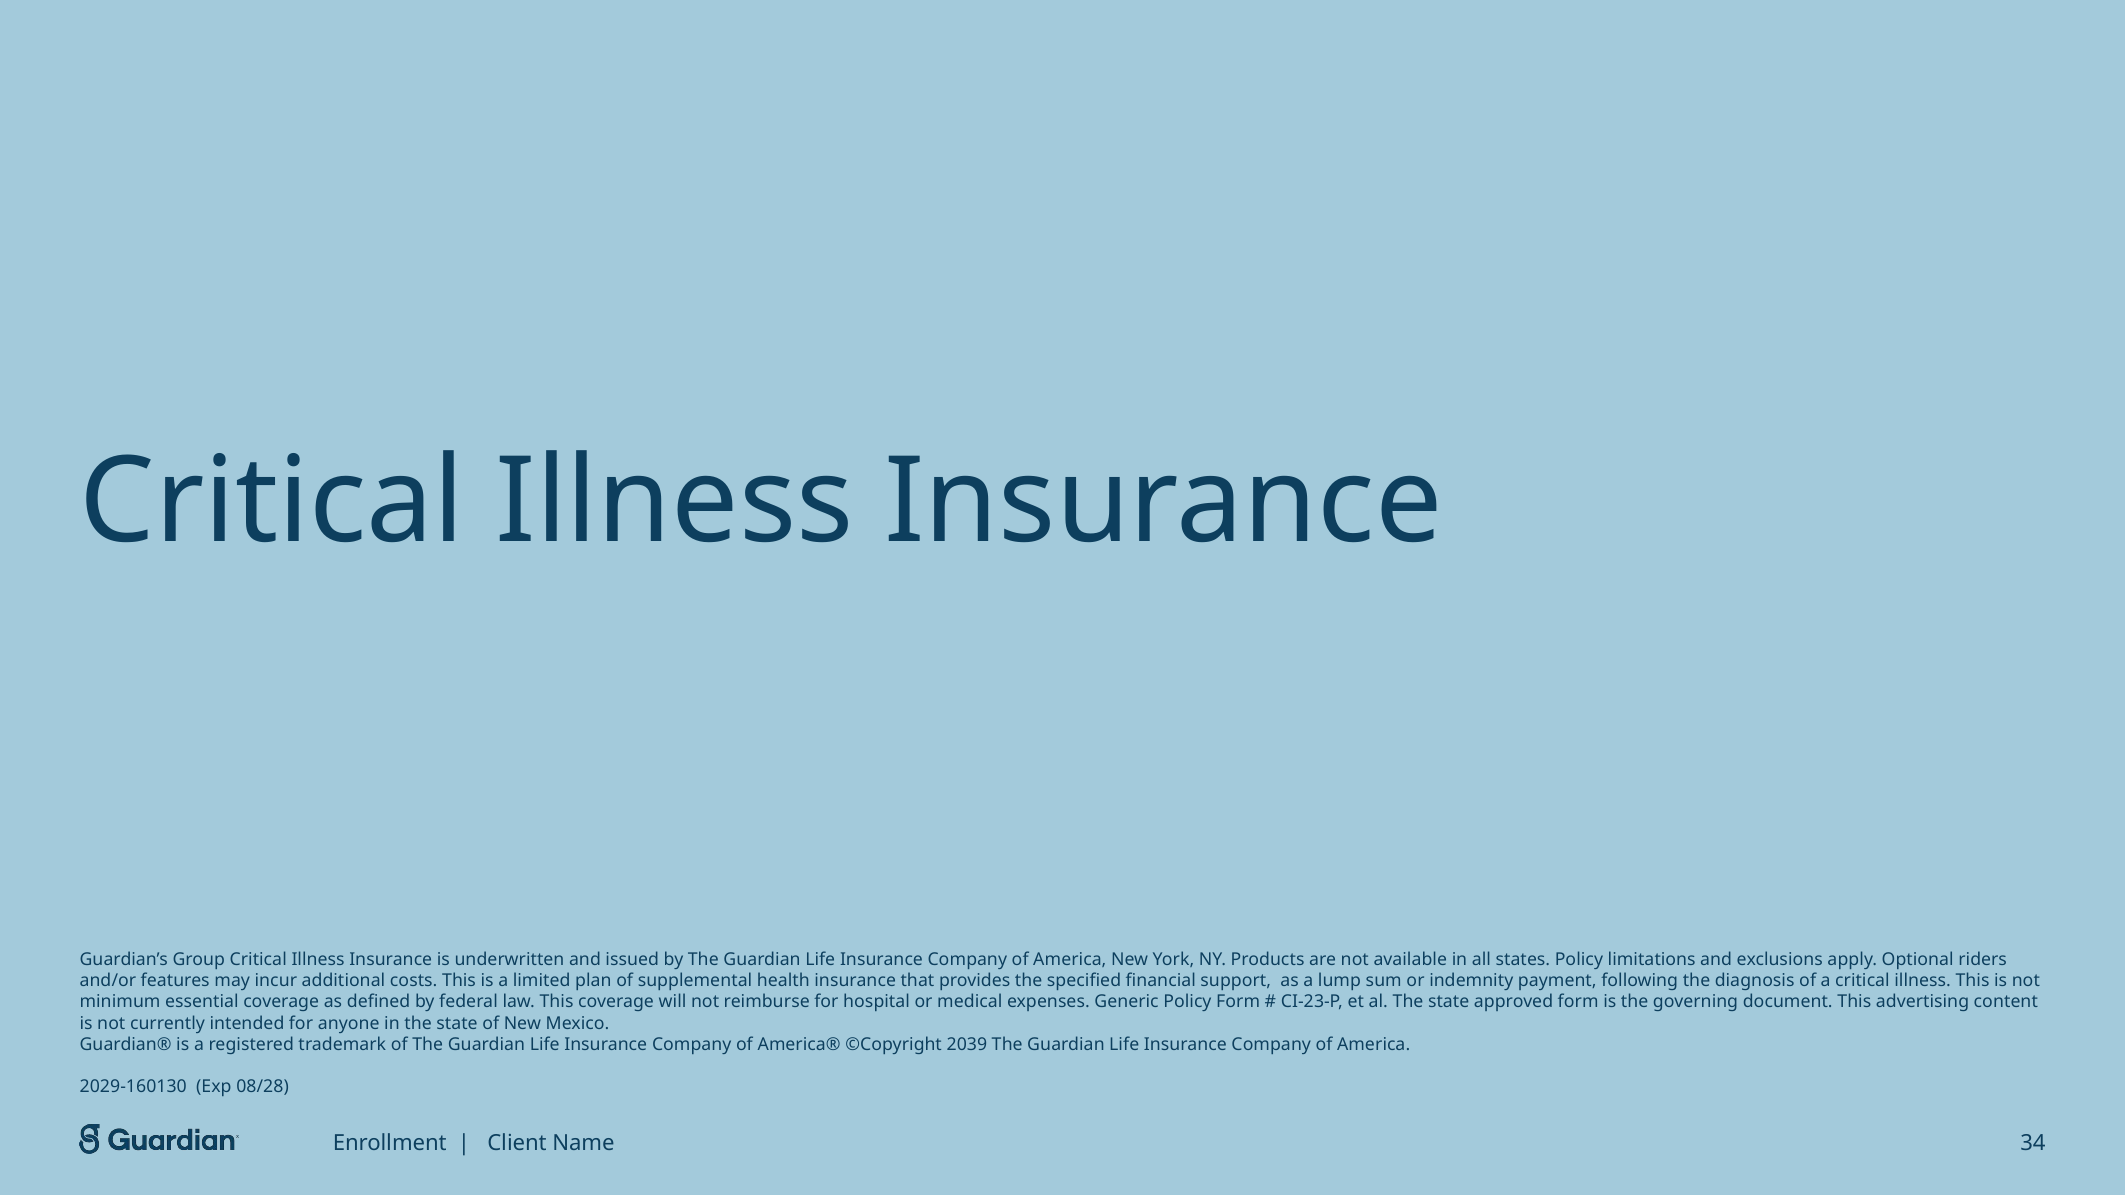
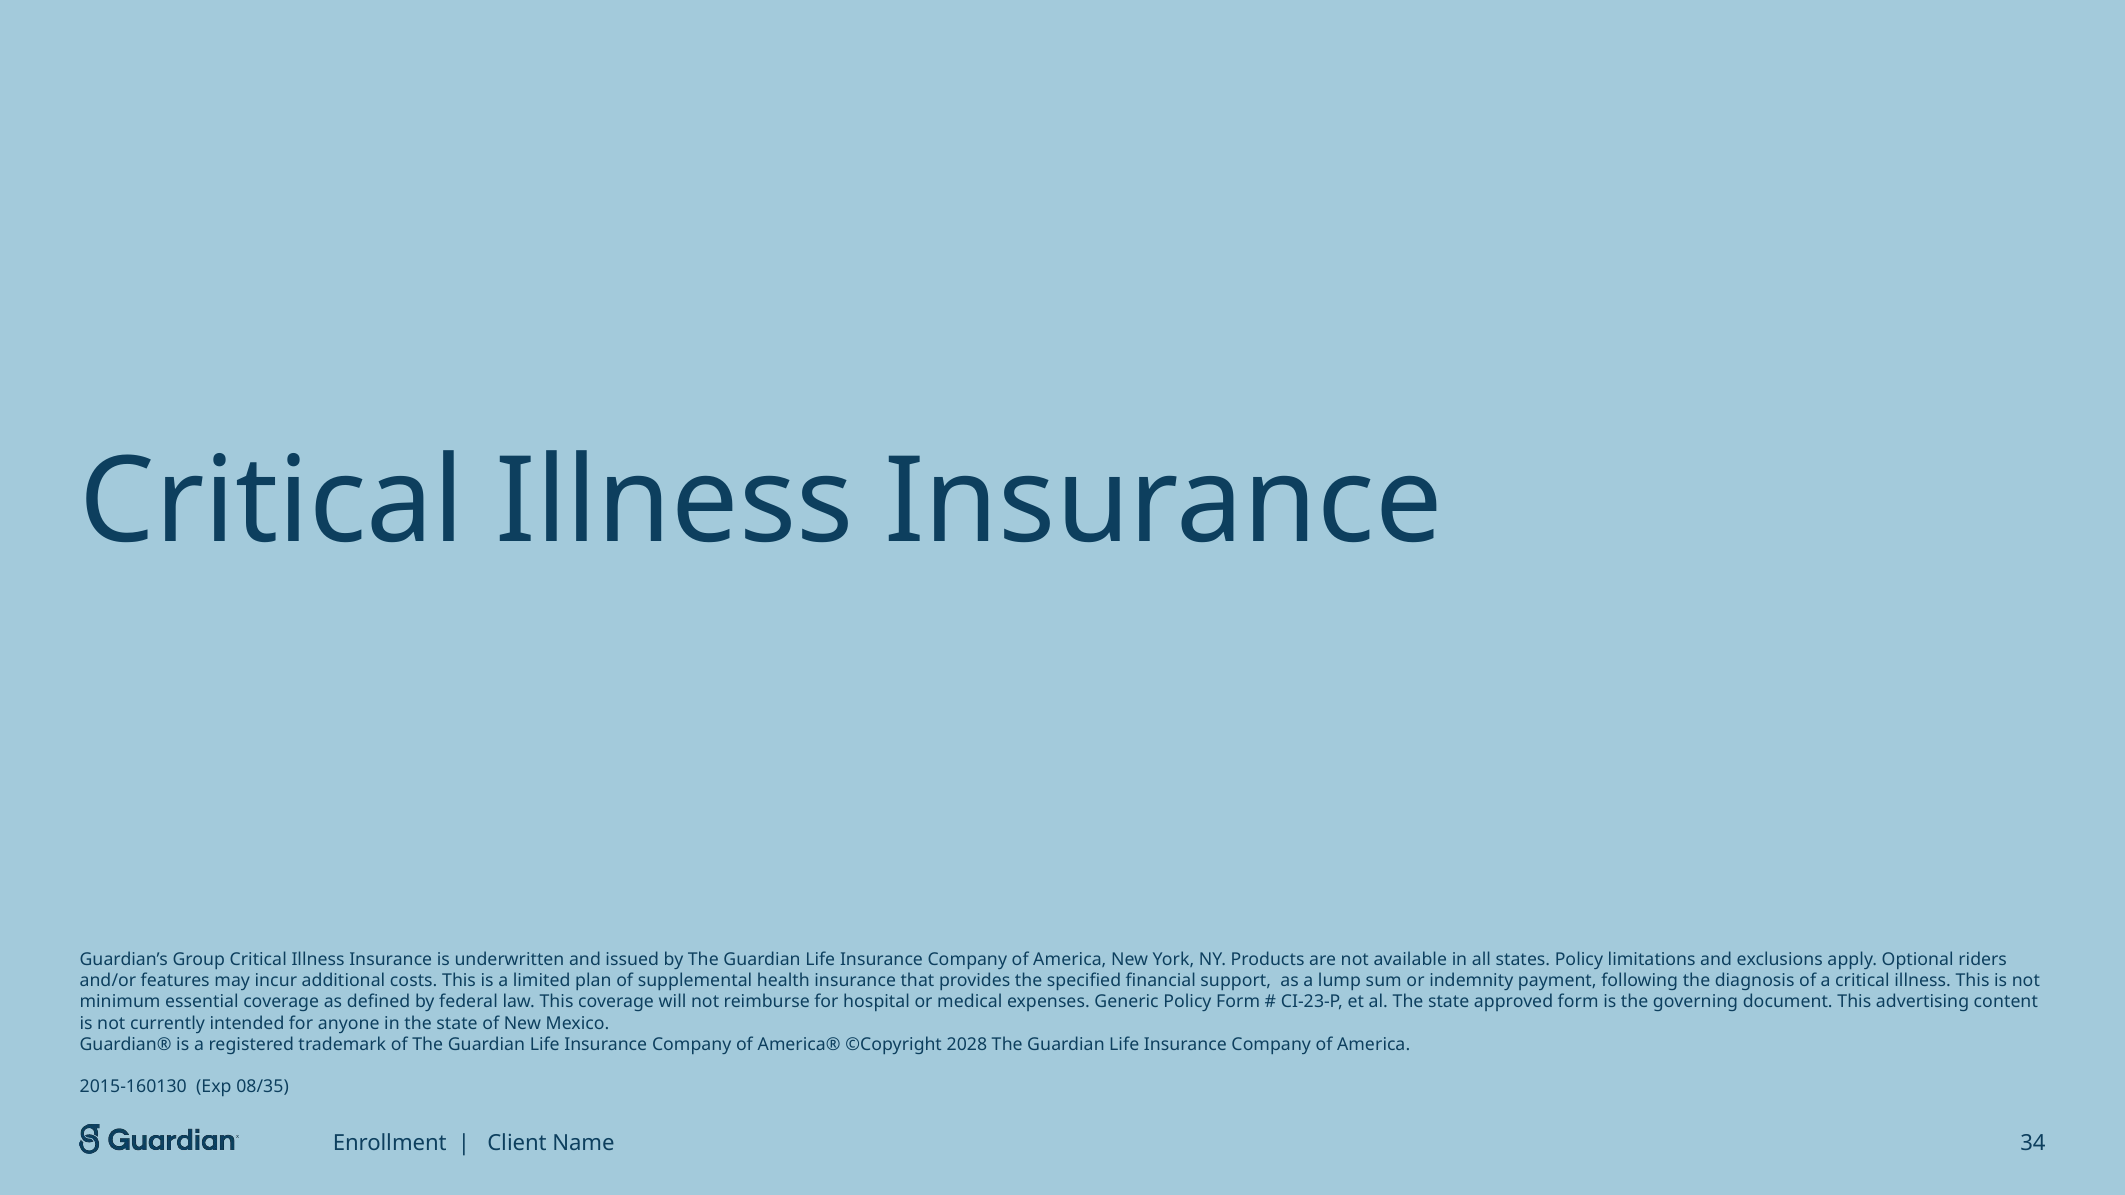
2039: 2039 -> 2028 (967, 1045)
2029-160130: 2029-160130 -> 2015-160130 (133, 1087)
08/28: 08/28 -> 08/35 (263, 1087)
